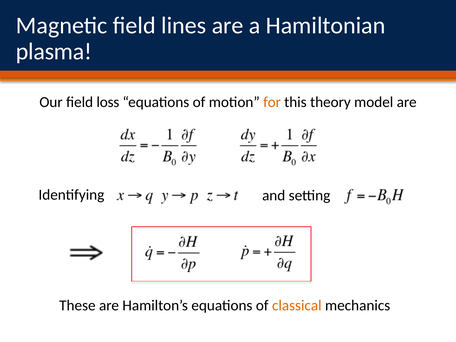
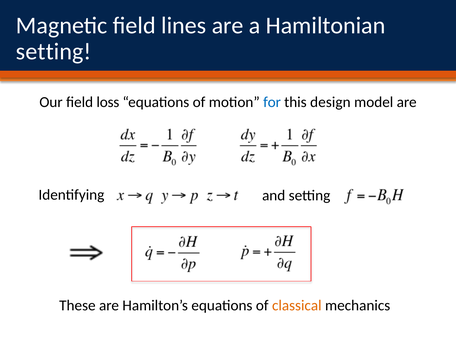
plasma: plasma -> setting (54, 51)
for colour: orange -> blue (272, 102)
theory: theory -> design (330, 102)
